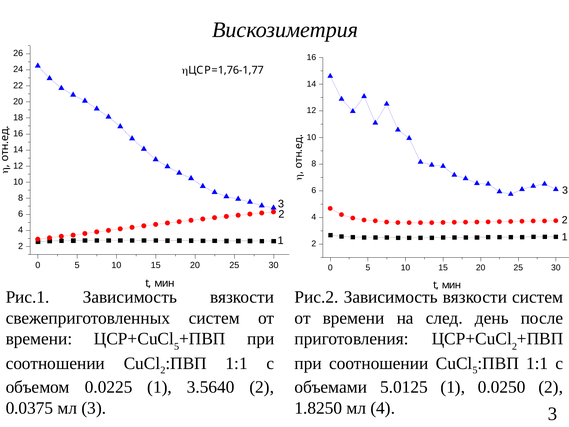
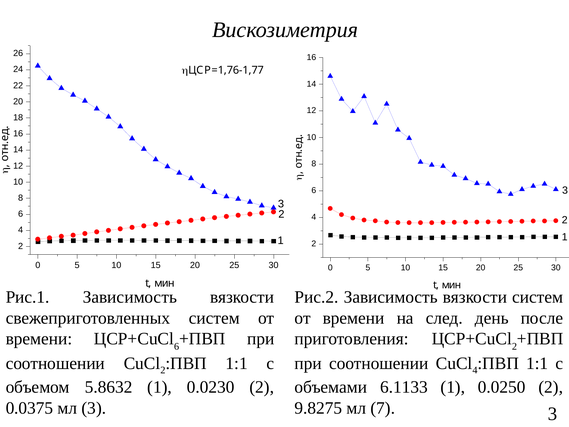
5: 5 -> 6 (177, 346)
5: 5 -> 4 (475, 370)
0.0225: 0.0225 -> 5.8632 (109, 387)
3.5640: 3.5640 -> 0.0230 (211, 387)
5.0125: 5.0125 -> 6.1133 (404, 387)
1.8250: 1.8250 -> 9.8275 (318, 408)
мл 4: 4 -> 7 (383, 408)
